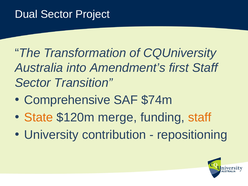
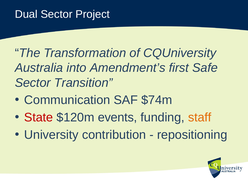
first Staff: Staff -> Safe (205, 68)
Comprehensive: Comprehensive -> Communication (67, 100)
State colour: orange -> red (39, 117)
merge: merge -> events (118, 117)
